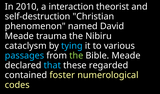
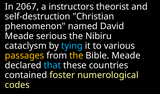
2010: 2010 -> 2067 (27, 7)
interaction: interaction -> instructors (71, 7)
trauma: trauma -> serious (51, 36)
passages colour: light blue -> yellow (24, 55)
the colour: light green -> yellow (76, 55)
regarded: regarded -> countries (109, 65)
